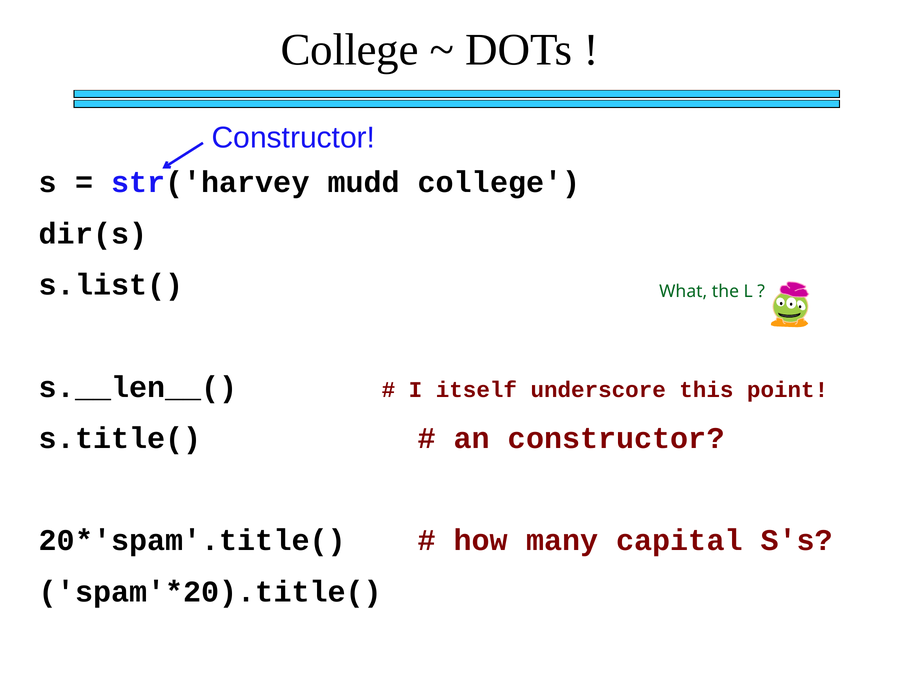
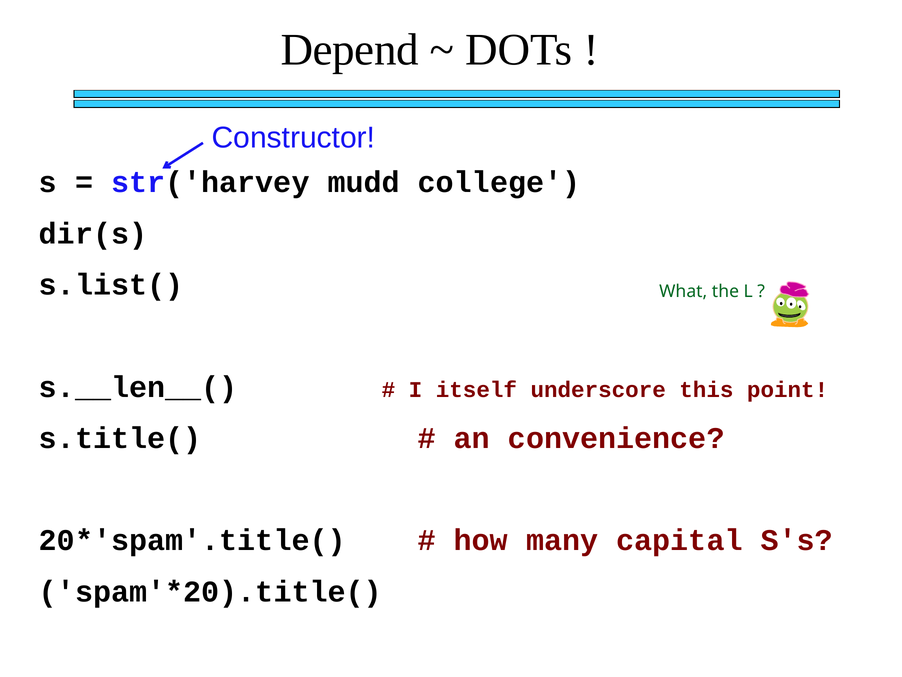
College: College -> Depend (350, 50)
an constructor: constructor -> convenience (616, 438)
